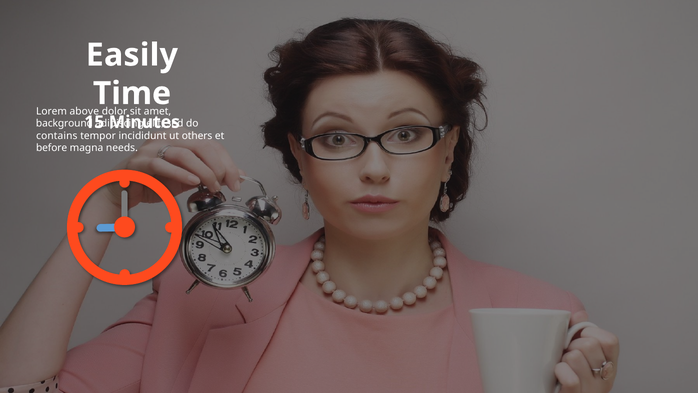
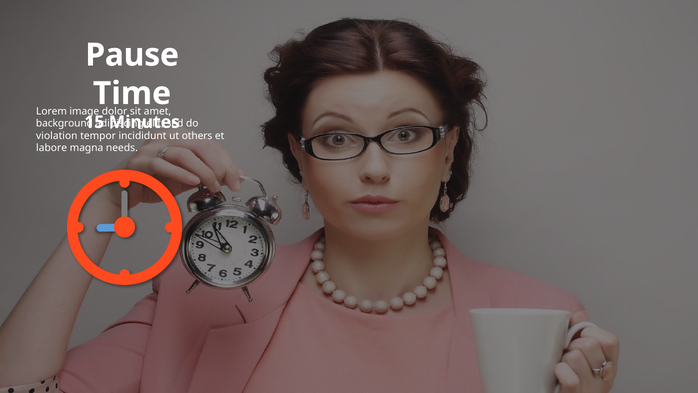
Easily: Easily -> Pause (132, 55)
above: above -> image (84, 111)
contains: contains -> violation (57, 136)
before: before -> labore (52, 148)
